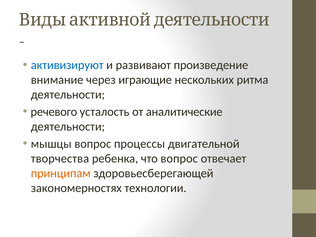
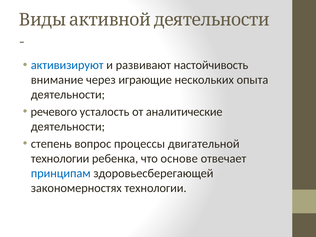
произведение: произведение -> настойчивость (211, 65)
ритма: ритма -> опыта (252, 80)
мышцы: мышцы -> степень (51, 144)
творчества: творчества -> технологии (60, 159)
что вопрос: вопрос -> основе (179, 159)
принципам colour: orange -> blue (61, 173)
